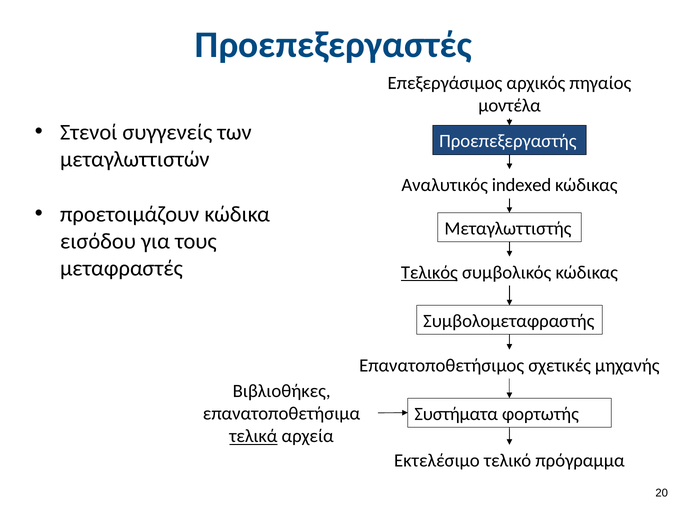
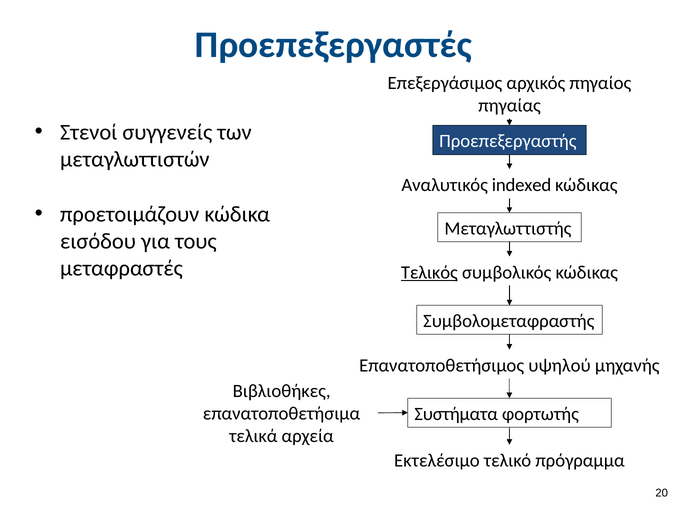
μοντέλα: μοντέλα -> πηγαίας (510, 105)
σχετικές: σχετικές -> υψηλού (560, 365)
τελικά underline: present -> none (253, 436)
